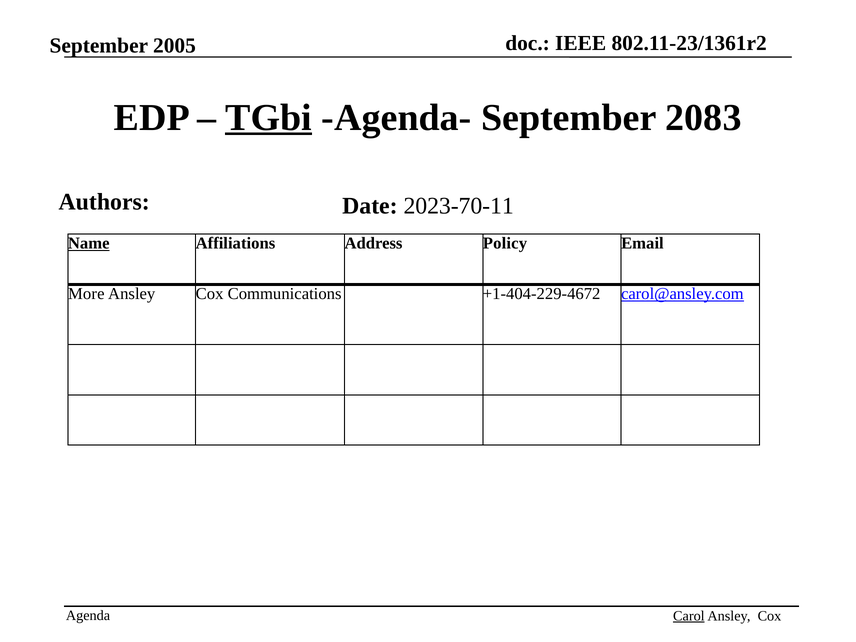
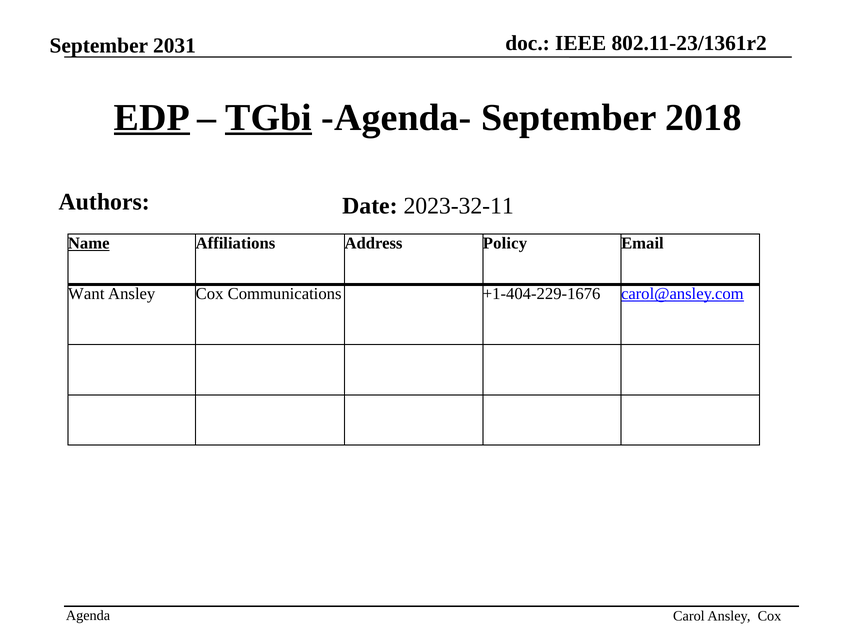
2005: 2005 -> 2031 (174, 46)
EDP underline: none -> present (152, 118)
2083: 2083 -> 2018 (703, 118)
2023-70-11: 2023-70-11 -> 2023-32-11 (459, 206)
More: More -> Want (86, 294)
+1-404-229-4672: +1-404-229-4672 -> +1-404-229-1676 (542, 294)
Carol underline: present -> none (689, 616)
